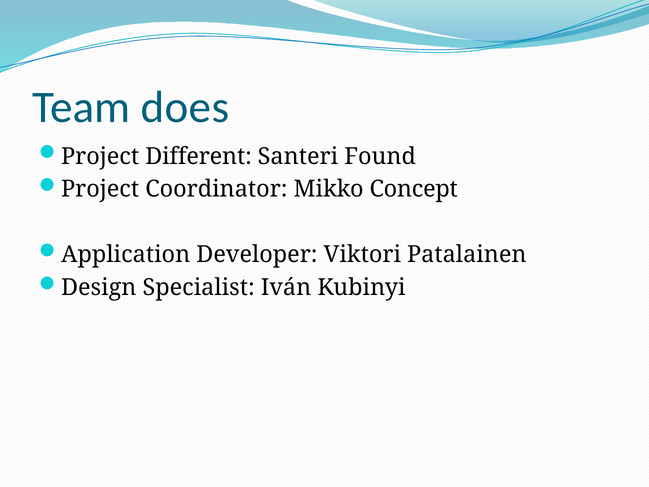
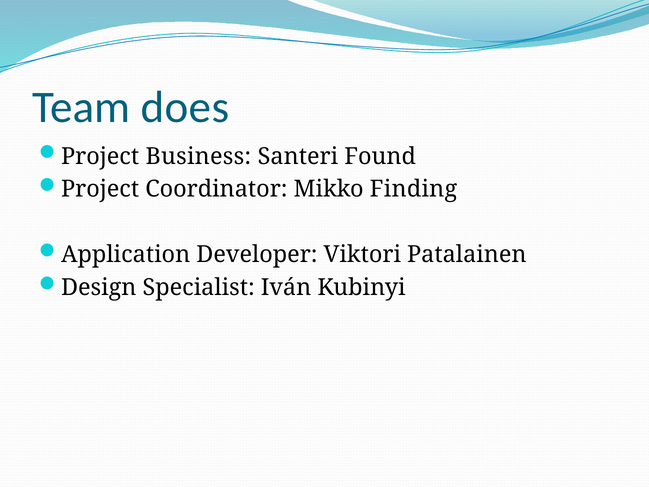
Different: Different -> Business (198, 156)
Concept: Concept -> Finding (413, 189)
